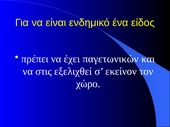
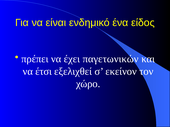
στις: στις -> έτσι (44, 72)
